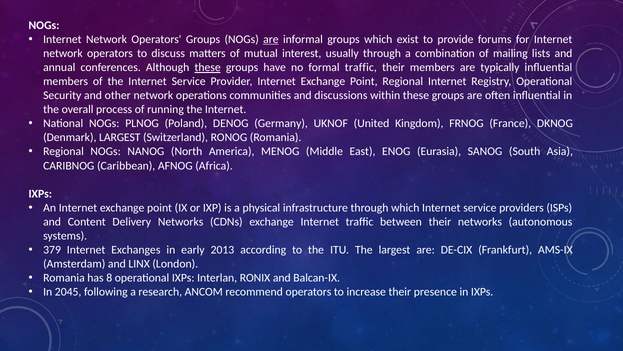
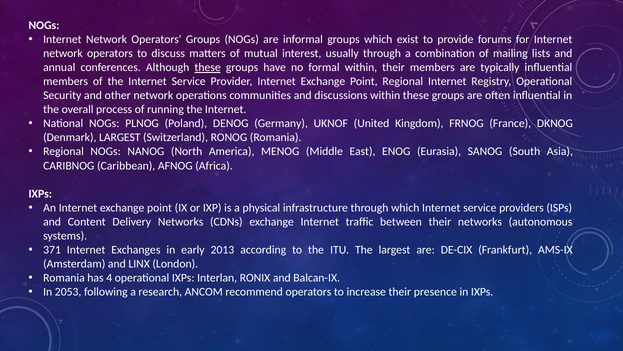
are underline: present -> none (271, 39)
formal traffic: traffic -> within (361, 67)
379: 379 -> 371 (52, 250)
8: 8 -> 4 (109, 278)
2045: 2045 -> 2053 (68, 292)
